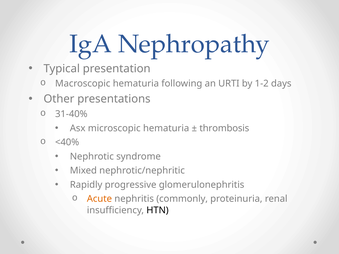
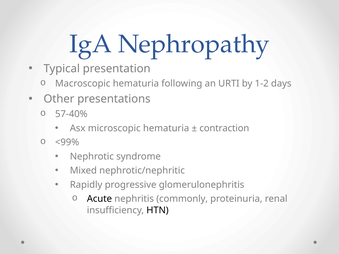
31-40%: 31-40% -> 57-40% (71, 114)
thrombosis: thrombosis -> contraction (224, 128)
<40%: <40% -> <99% (67, 143)
Acute colour: orange -> black (99, 199)
